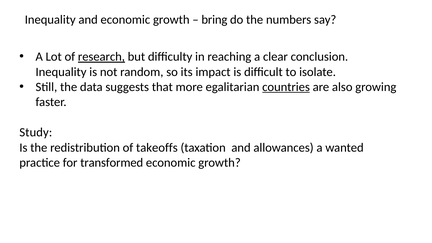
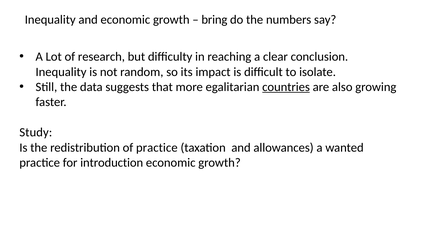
research underline: present -> none (101, 57)
of takeoffs: takeoffs -> practice (157, 148)
transformed: transformed -> introduction (112, 163)
